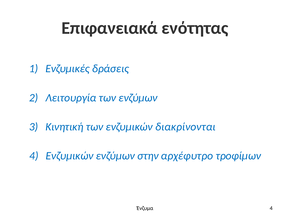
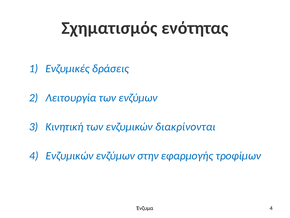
Επιφανειακά: Επιφανειακά -> Σχηματισμός (109, 28)
αρχέφυτρο: αρχέφυτρο -> εφαρμογής (187, 155)
